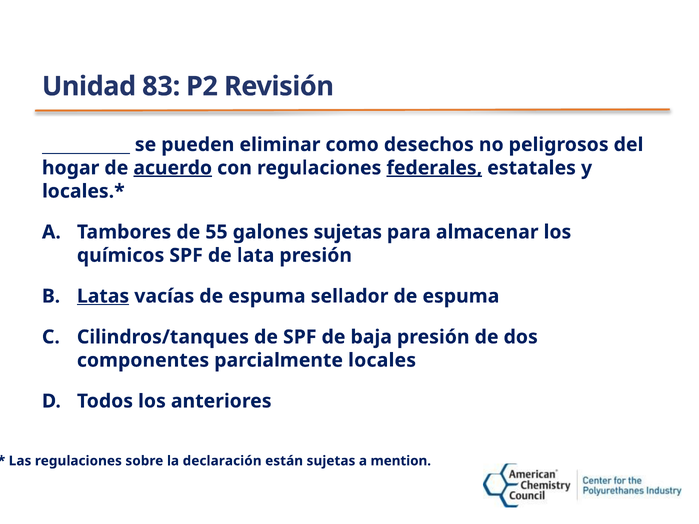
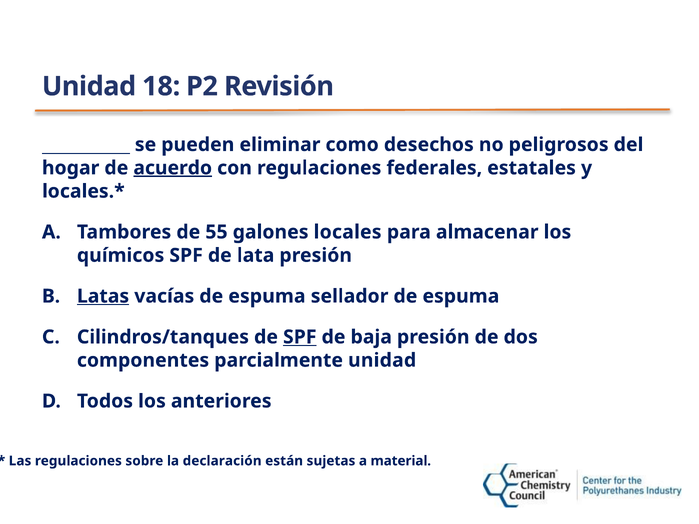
83: 83 -> 18 (161, 86)
federales underline: present -> none (434, 168)
galones sujetas: sujetas -> locales (348, 232)
SPF underline: none -> present (300, 337)
parcialmente locales: locales -> unidad (382, 360)
mention: mention -> material (401, 461)
